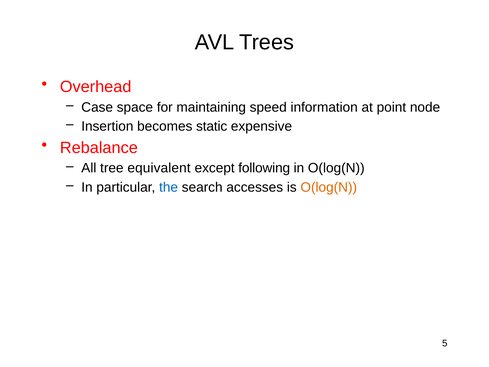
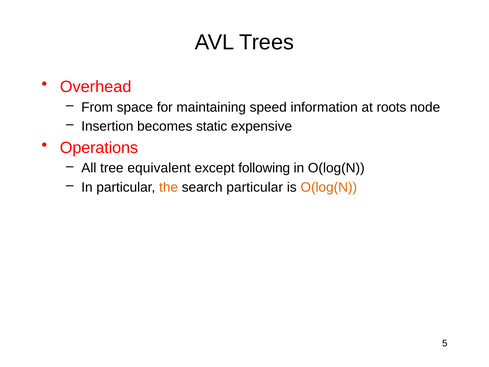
Case: Case -> From (97, 107)
point: point -> roots (391, 107)
Rebalance: Rebalance -> Operations (99, 148)
the colour: blue -> orange (169, 187)
search accesses: accesses -> particular (255, 187)
